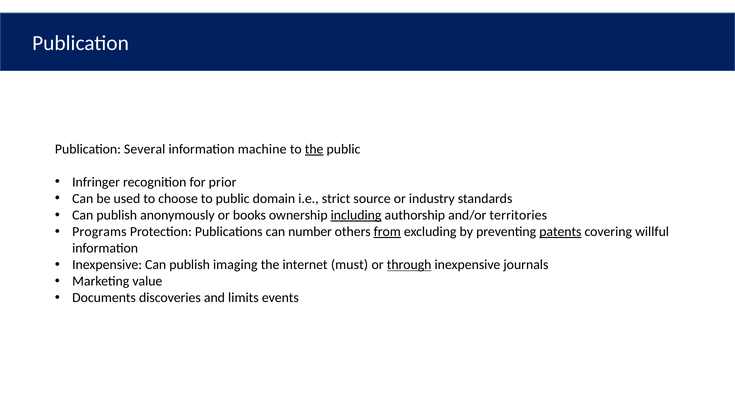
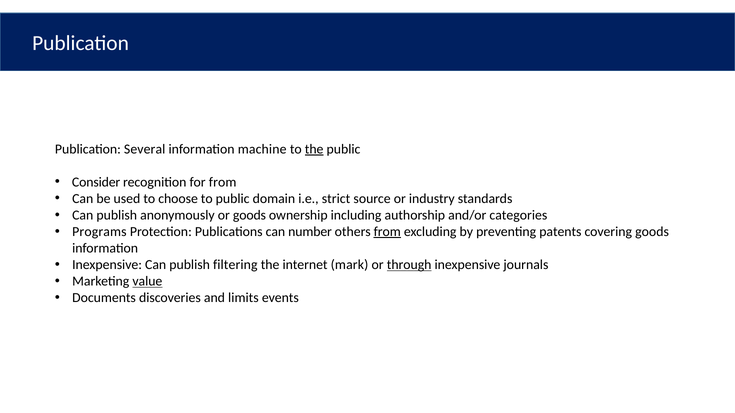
Infringer: Infringer -> Consider (96, 182)
for prior: prior -> from (223, 182)
or books: books -> goods (249, 215)
including underline: present -> none (356, 215)
territories: territories -> categories (518, 215)
patents underline: present -> none (560, 232)
covering willful: willful -> goods (652, 232)
imaging: imaging -> filtering (235, 265)
must: must -> mark (350, 265)
value underline: none -> present (147, 282)
